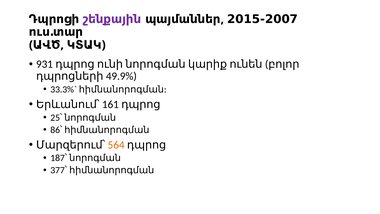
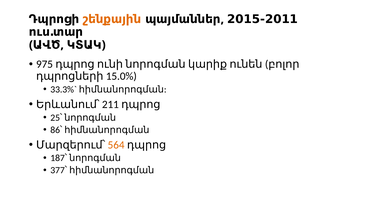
շենքային colour: purple -> orange (112, 19)
2015-2007: 2015-2007 -> 2015-2011 (263, 19)
931: 931 -> 975 (45, 64)
49.9%: 49.9% -> 15.0% (121, 76)
161: 161 -> 211 (110, 104)
